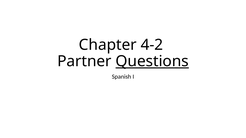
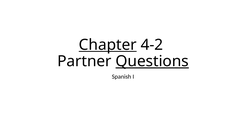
Chapter underline: none -> present (108, 45)
